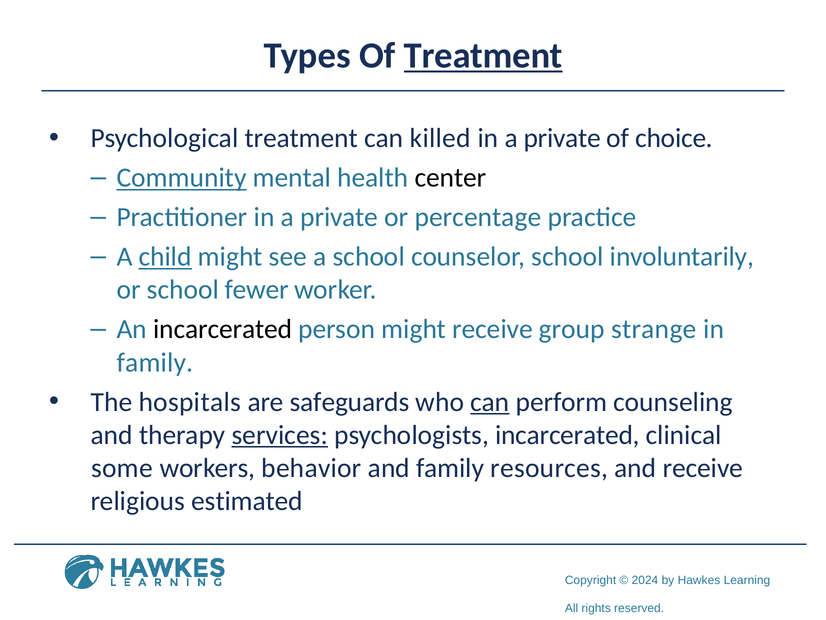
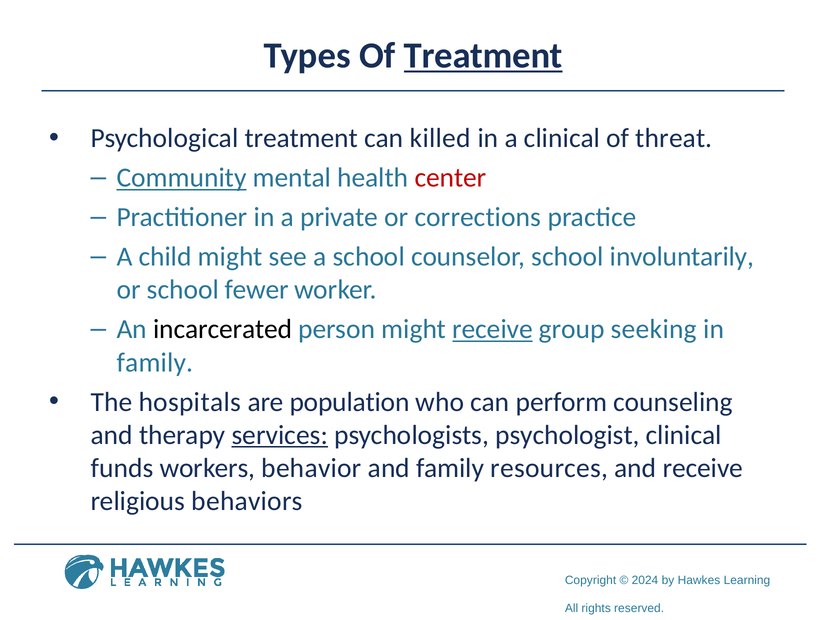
private: private -> clinical (562, 138)
choice: choice -> threat (674, 138)
center colour: black -> red (451, 178)
percentage: percentage -> corrections (478, 217)
child underline: present -> none (165, 257)
receive underline: none -> present (493, 329)
strange: strange -> seeking (654, 329)
safeguards: safeguards -> population (350, 402)
can underline: present -> none (490, 402)
psychologists incarcerated: incarcerated -> psychologist (567, 435)
some: some -> funds (122, 468)
estimated: estimated -> behaviors (247, 501)
